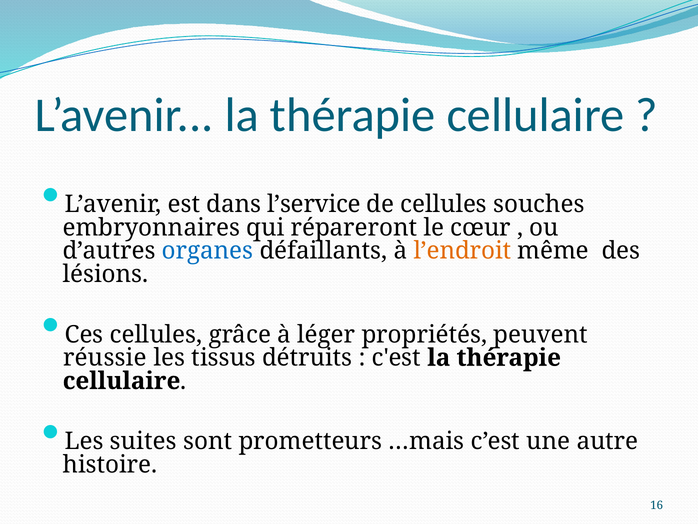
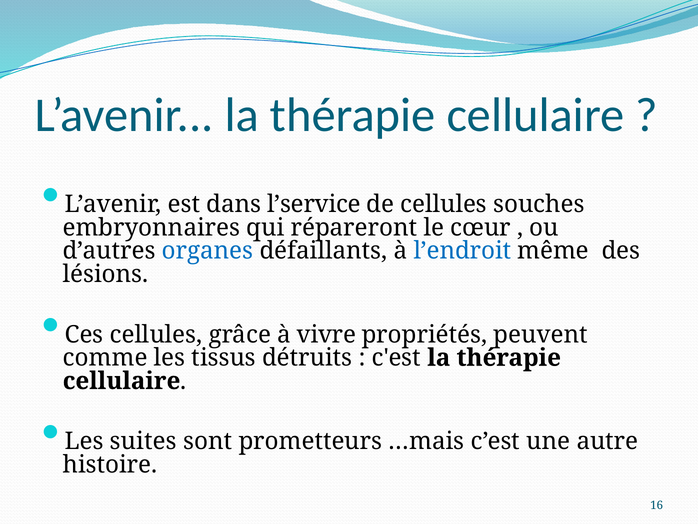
l’endroit colour: orange -> blue (462, 251)
léger: léger -> vivre (326, 334)
réussie: réussie -> comme (105, 357)
